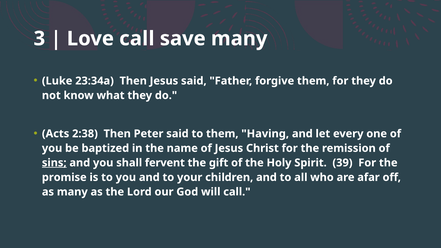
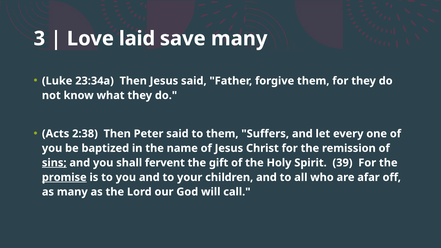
Love call: call -> laid (137, 39)
Having: Having -> Suffers (265, 134)
promise underline: none -> present (64, 177)
